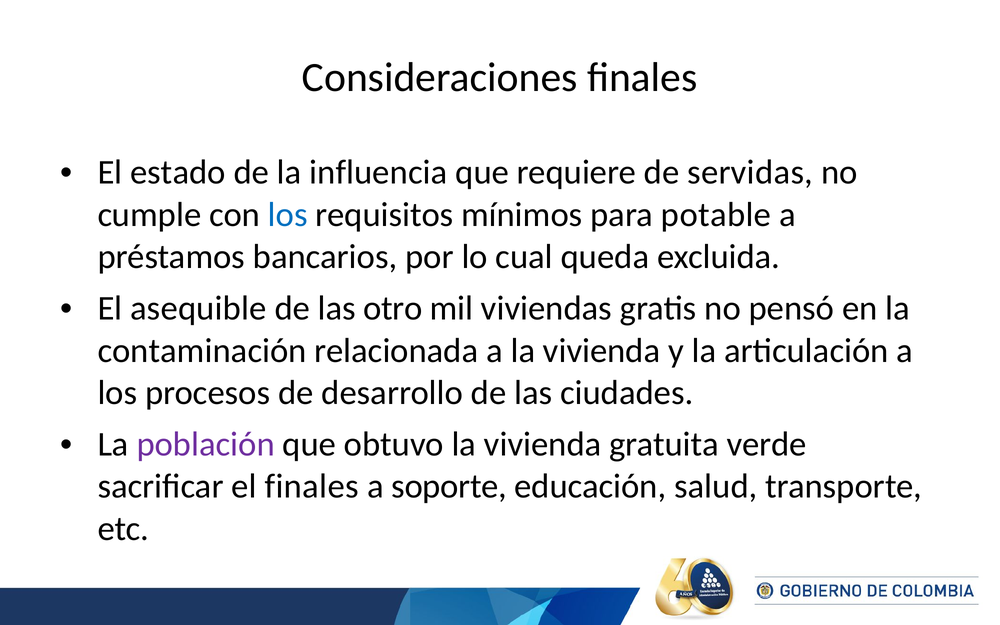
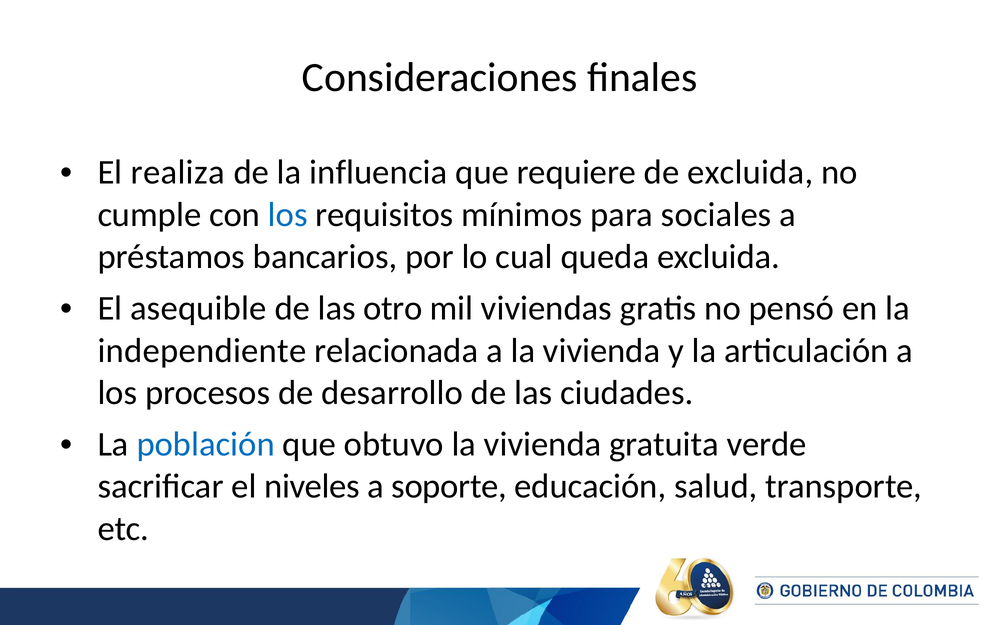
estado: estado -> realiza (178, 172)
de servidas: servidas -> excluida (750, 172)
potable: potable -> sociales (716, 215)
contaminación: contaminación -> independiente (202, 351)
población colour: purple -> blue (206, 444)
el finales: finales -> niveles (312, 486)
